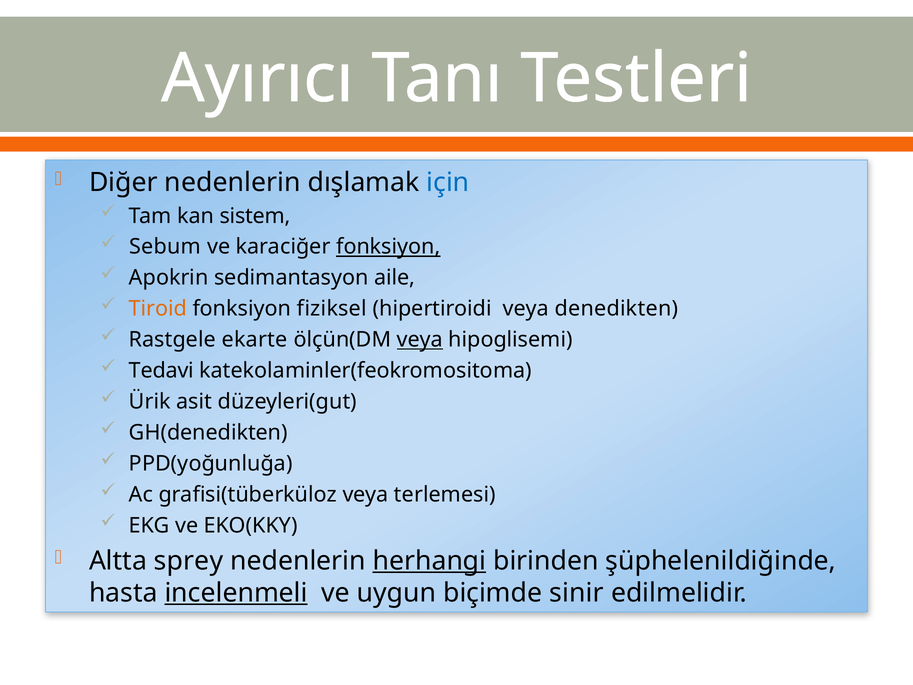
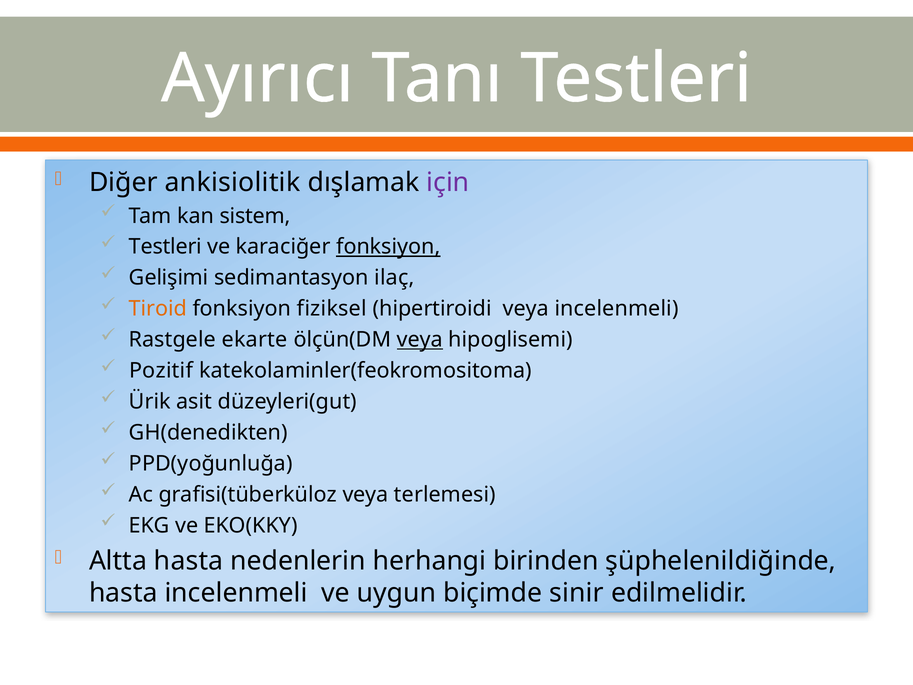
Diğer nedenlerin: nedenlerin -> ankisiolitik (232, 182)
için colour: blue -> purple (448, 182)
Sebum: Sebum -> Testleri (165, 247)
Apokrin: Apokrin -> Gelişimi (169, 278)
aile: aile -> ilaç (394, 278)
veya denedikten: denedikten -> incelenmeli (617, 309)
Tedavi: Tedavi -> Pozitif (161, 371)
Altta sprey: sprey -> hasta (189, 561)
herhangi underline: present -> none (429, 561)
incelenmeli underline: present -> none (236, 593)
